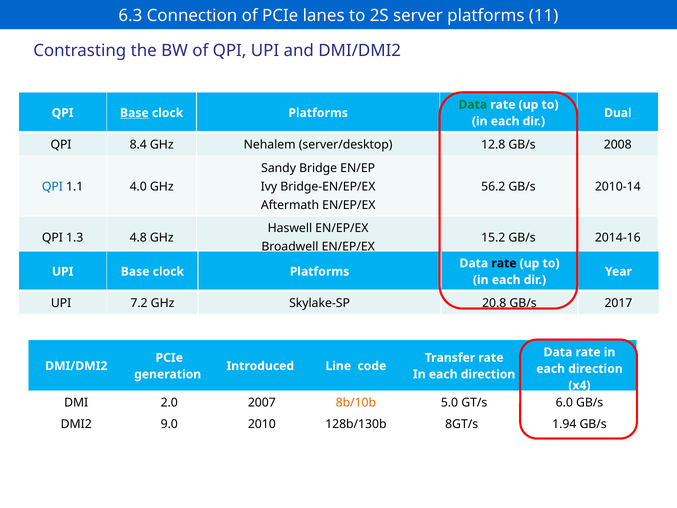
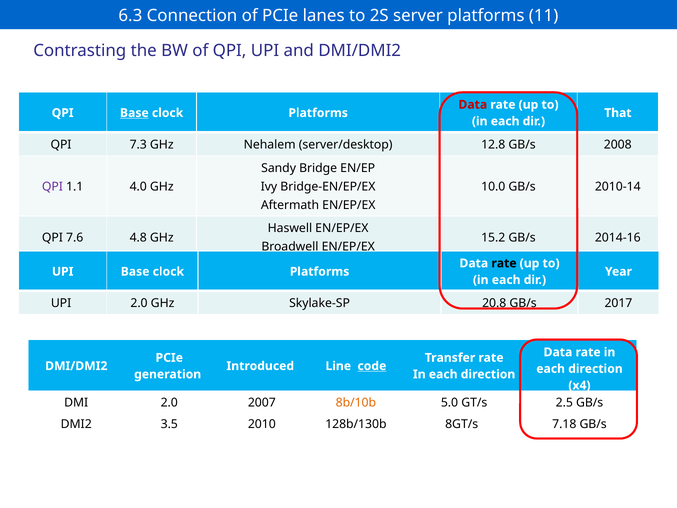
Data colour: green -> red (473, 105)
Dual: Dual -> That (618, 113)
8.4: 8.4 -> 7.3 (138, 145)
QPI colour: blue -> purple (52, 186)
56.2: 56.2 -> 10.0 (493, 186)
1.3: 1.3 -> 7.6 (75, 237)
UPI 7.2: 7.2 -> 2.0 (139, 303)
code underline: none -> present (372, 366)
6.0: 6.0 -> 2.5 (564, 403)
9.0: 9.0 -> 3.5 (169, 424)
1.94: 1.94 -> 7.18 (564, 424)
